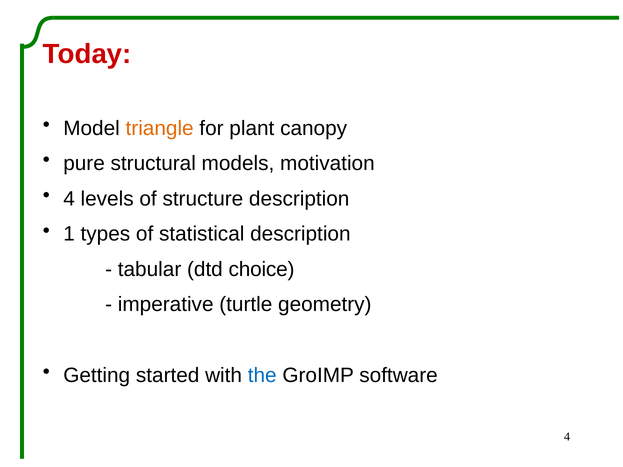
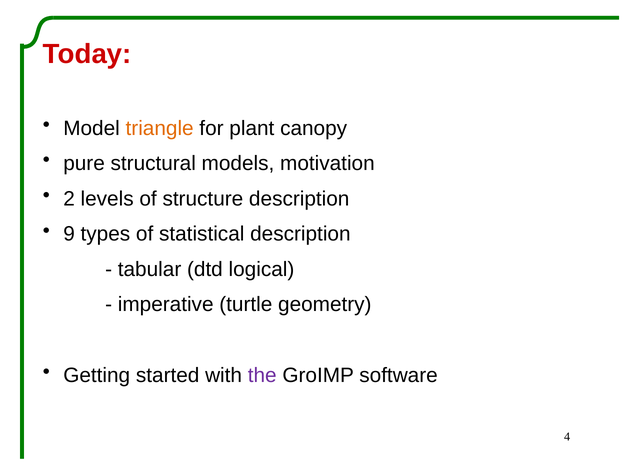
4: 4 -> 2 (69, 199)
1: 1 -> 9 (69, 234)
choice: choice -> logical (261, 269)
the colour: blue -> purple (262, 375)
